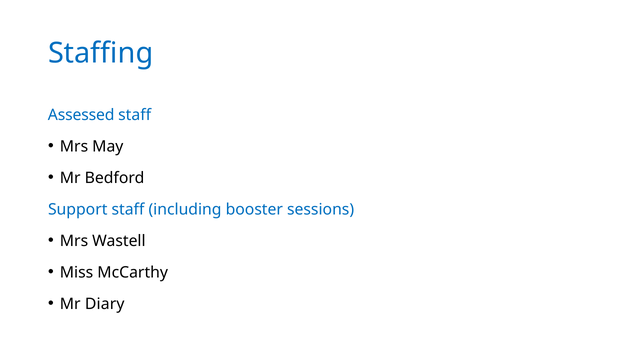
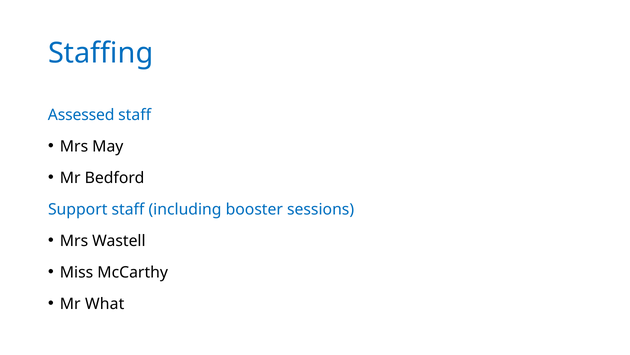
Diary: Diary -> What (105, 303)
